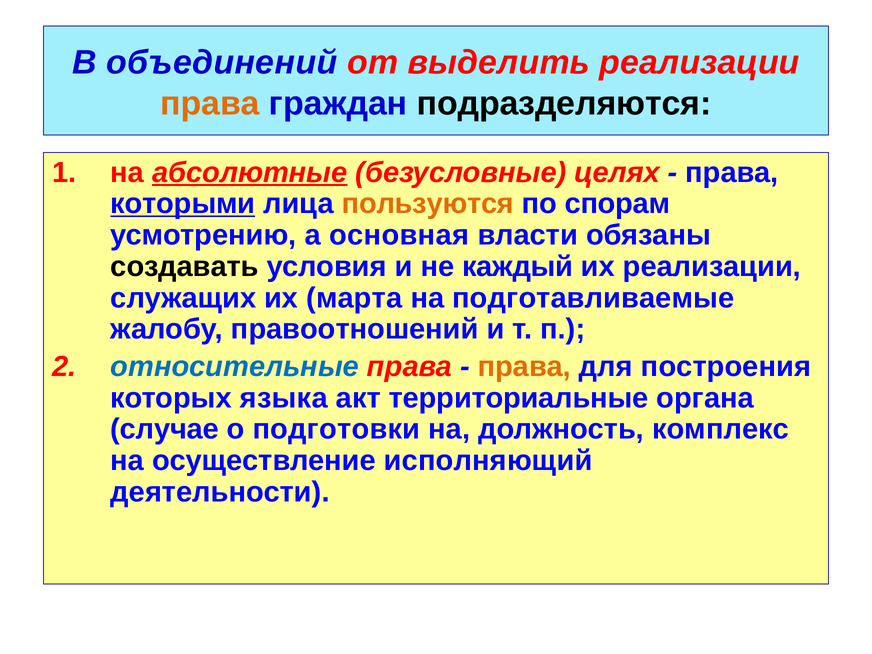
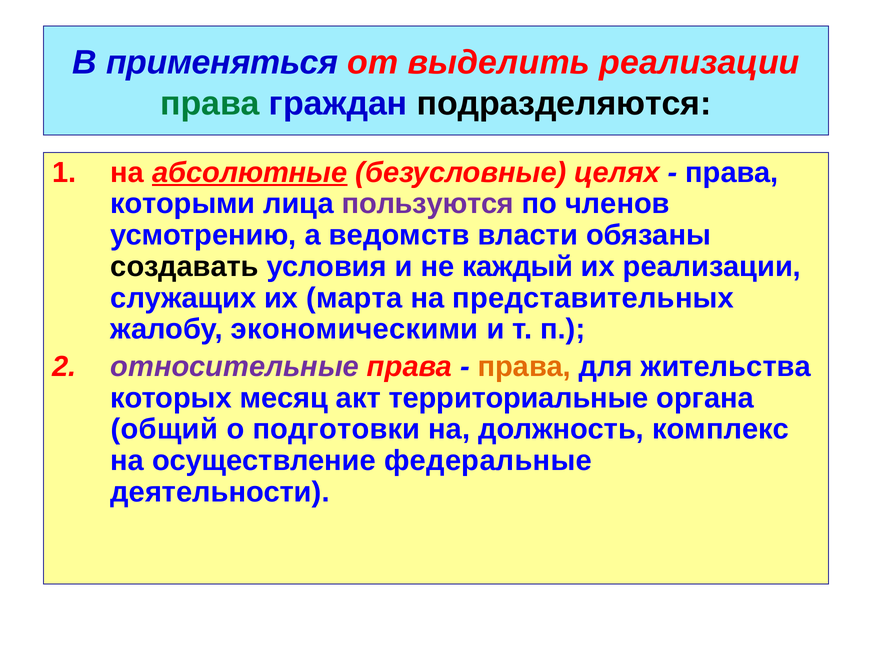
объединений: объединений -> применяться (222, 63)
права colour: orange -> green (210, 103)
которыми underline: present -> none (183, 204)
пользуются colour: orange -> purple (428, 204)
спорам: спорам -> членов (617, 204)
основная: основная -> ведомств (399, 235)
подготавливаемые: подготавливаемые -> представительных (593, 298)
правоотношений: правоотношений -> экономическими (355, 329)
относительные colour: blue -> purple (235, 367)
построения: построения -> жительства (726, 367)
языка: языка -> месяц (284, 398)
случае: случае -> общий (164, 429)
исполняющий: исполняющий -> федеральные (488, 461)
